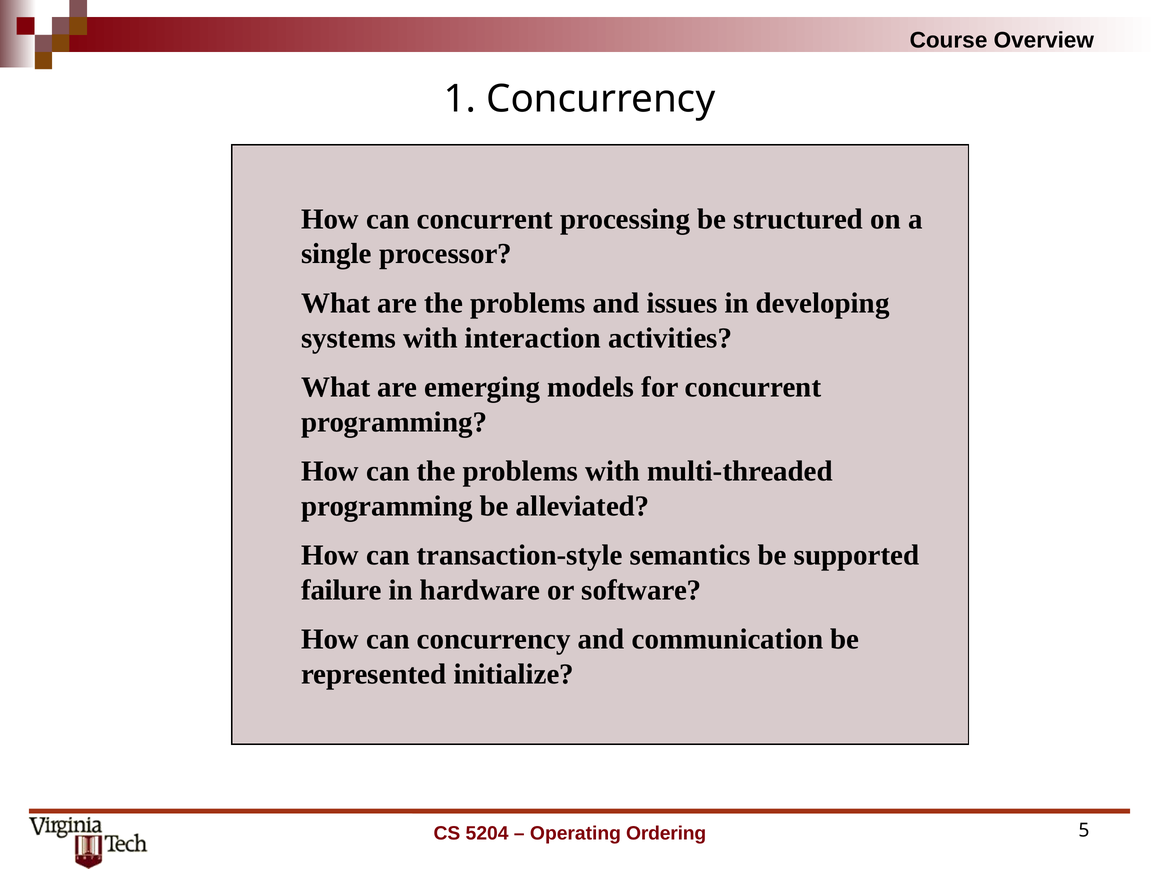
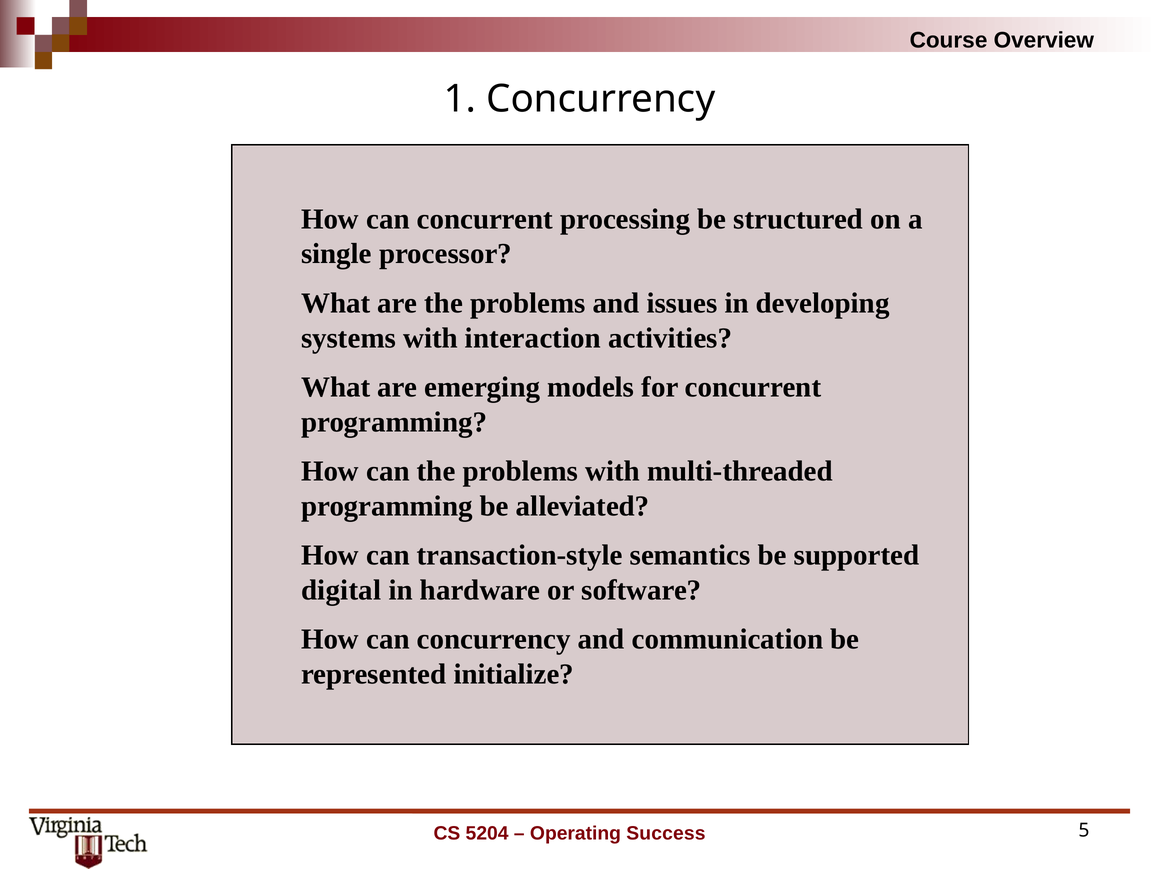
failure: failure -> digital (341, 590)
Ordering: Ordering -> Success (666, 834)
